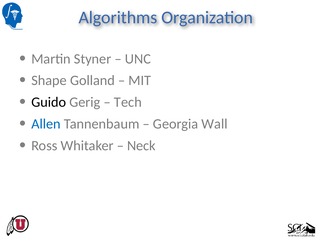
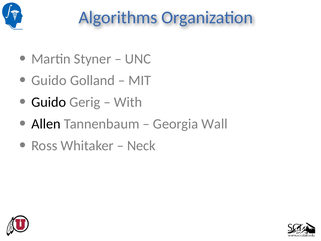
Shape: Shape -> Guido (49, 80)
Tech: Tech -> With (128, 102)
Allen colour: blue -> black (46, 124)
